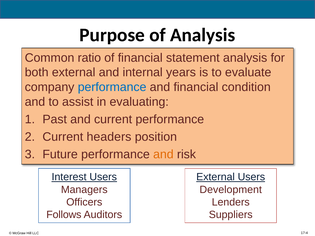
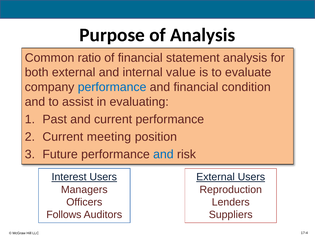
years: years -> value (181, 73)
headers: headers -> meeting (109, 137)
and colour: orange -> blue (163, 154)
Development: Development -> Reproduction (231, 190)
